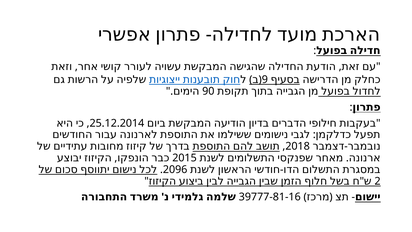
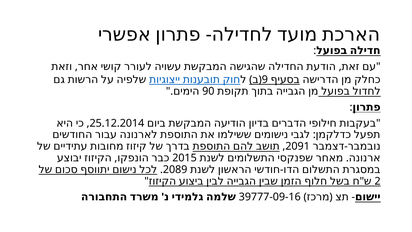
2018: 2018 -> 2091 (298, 146)
2096: 2096 -> 2089 (175, 169)
39777-81-16: 39777-81-16 -> 39777-09-16 (270, 197)
